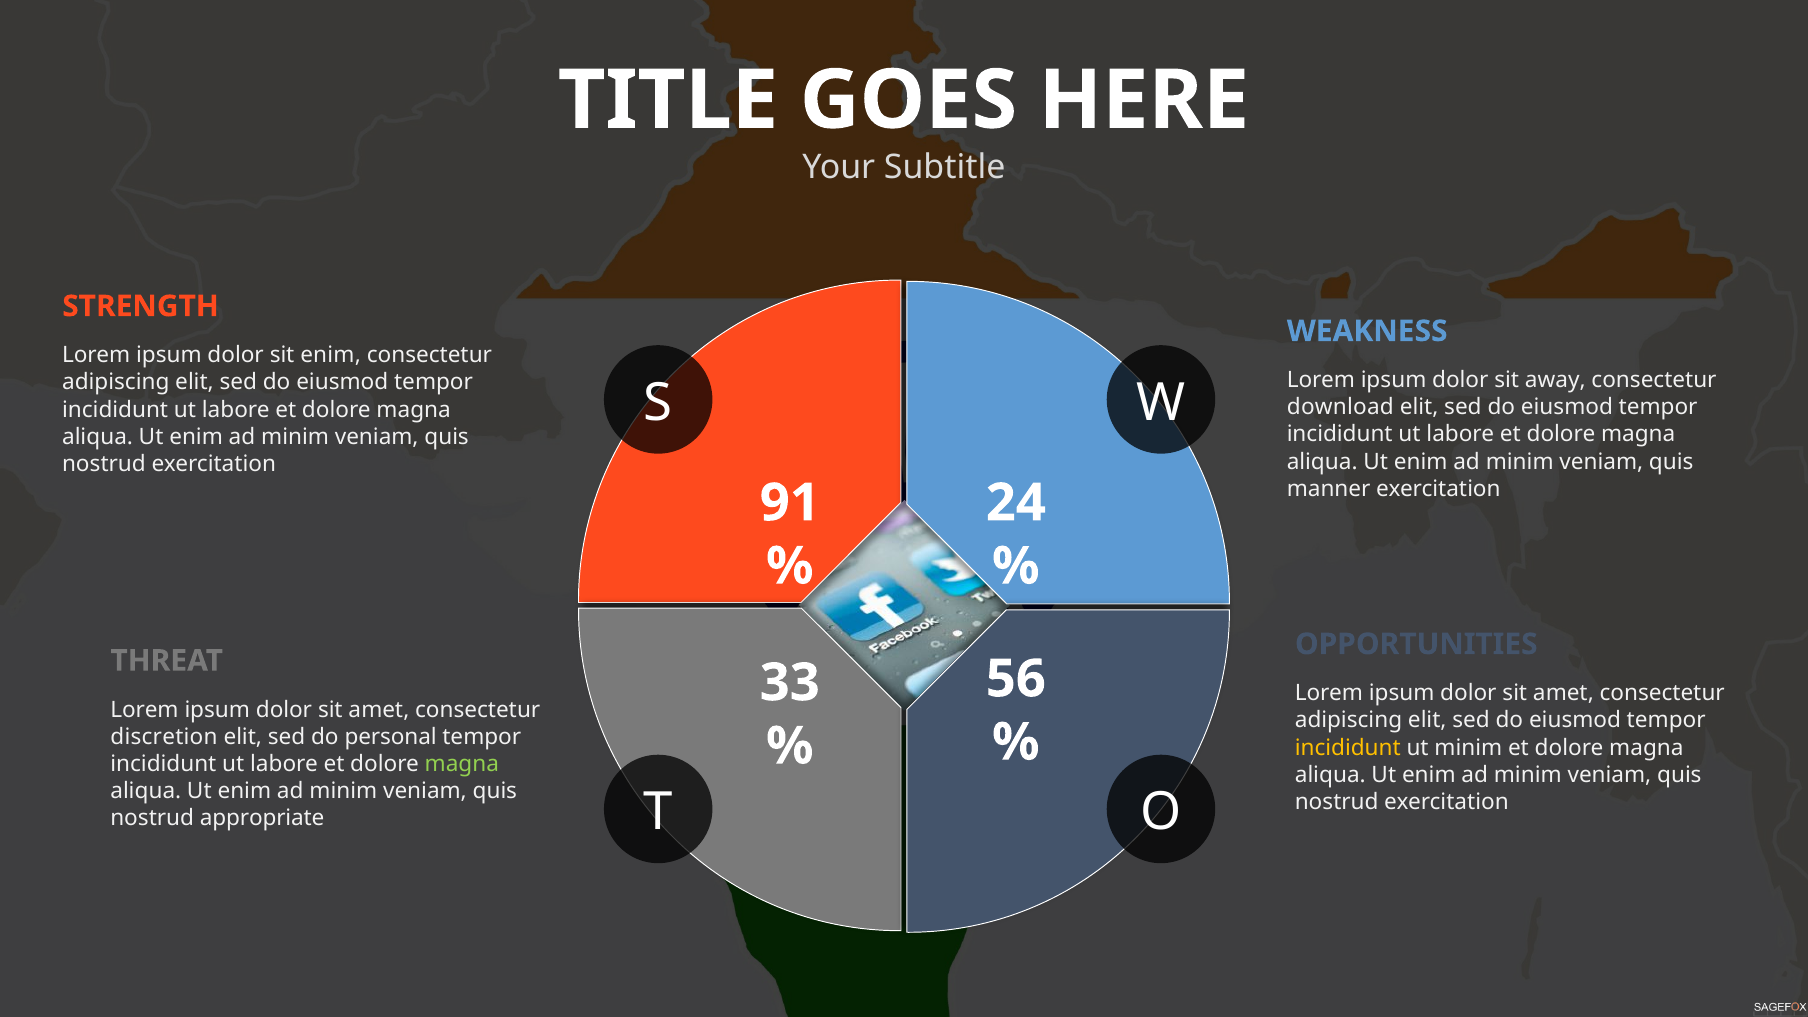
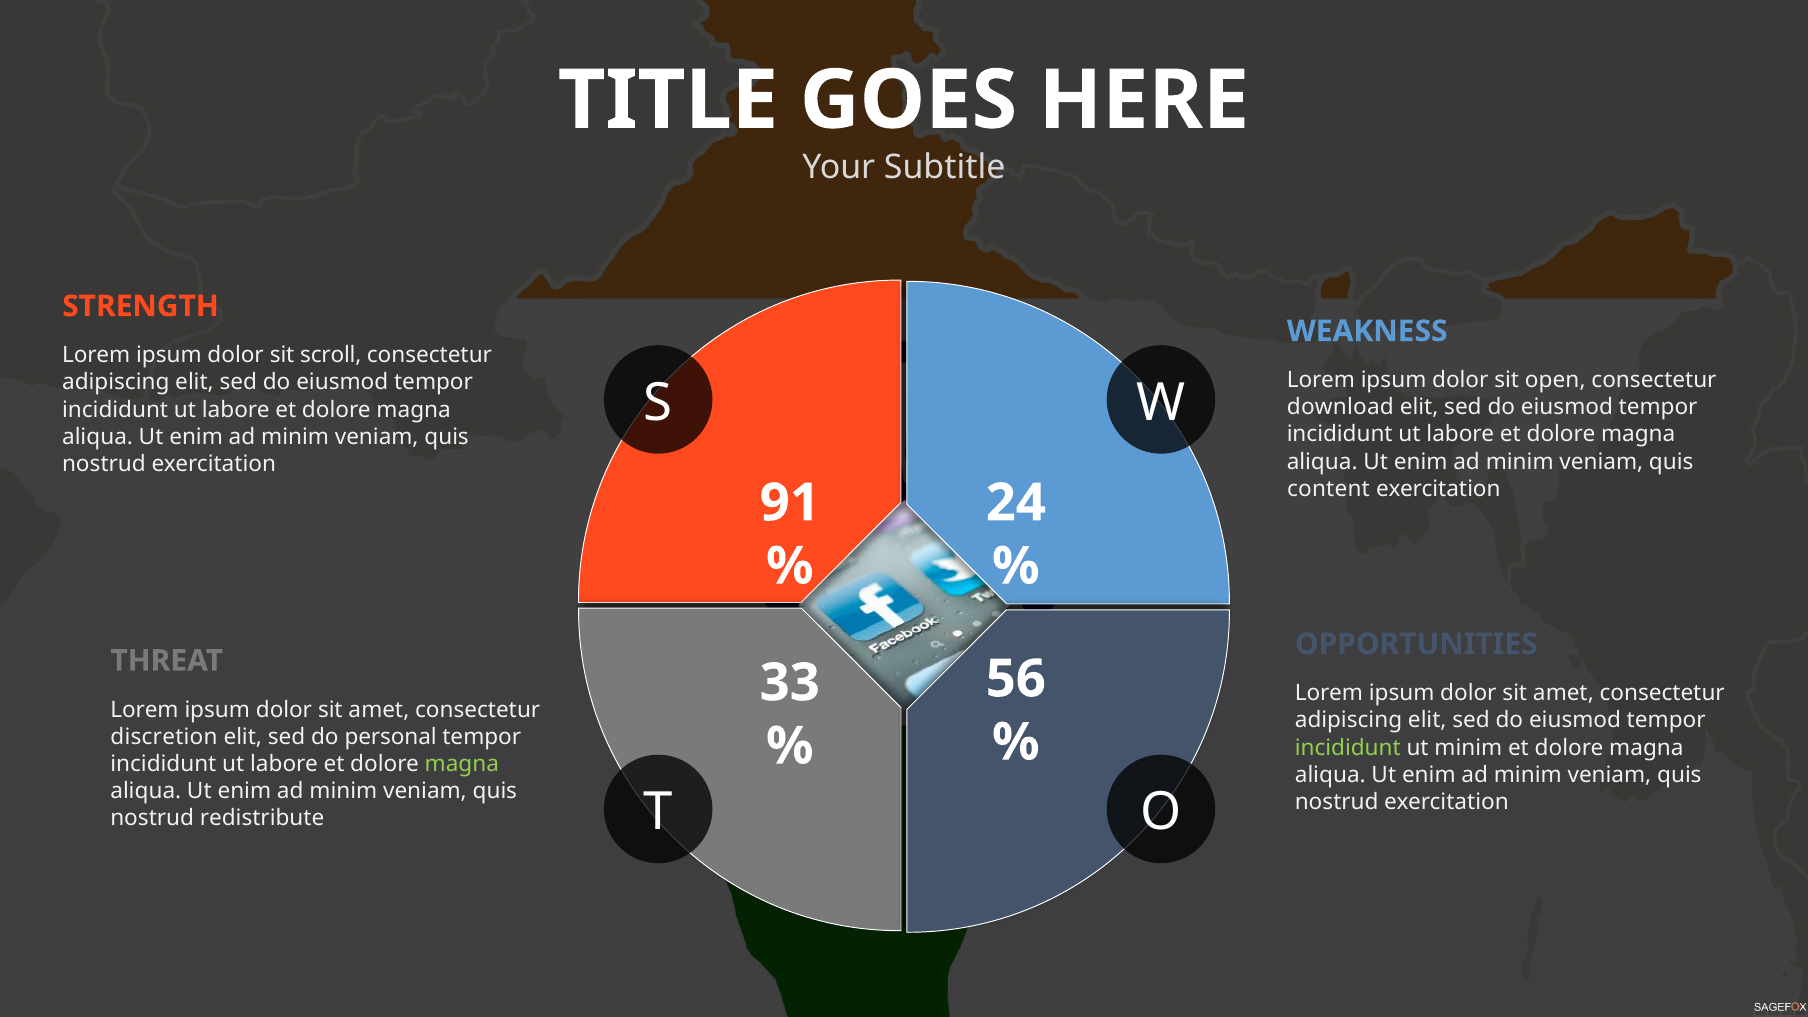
sit enim: enim -> scroll (331, 355)
away: away -> open (1555, 380)
manner: manner -> content (1328, 489)
incididunt colour: yellow -> light green (1348, 748)
appropriate: appropriate -> redistribute (262, 818)
